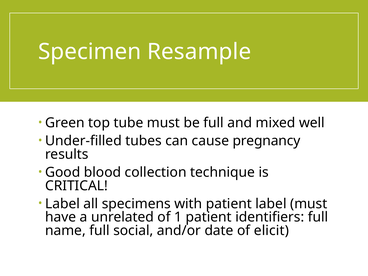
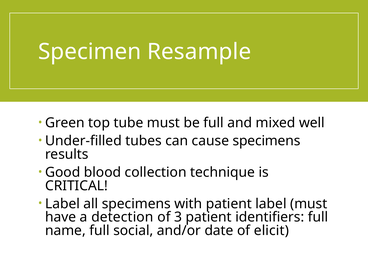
cause pregnancy: pregnancy -> specimens (266, 141)
unrelated: unrelated -> detection (122, 217)
1: 1 -> 3 (178, 217)
